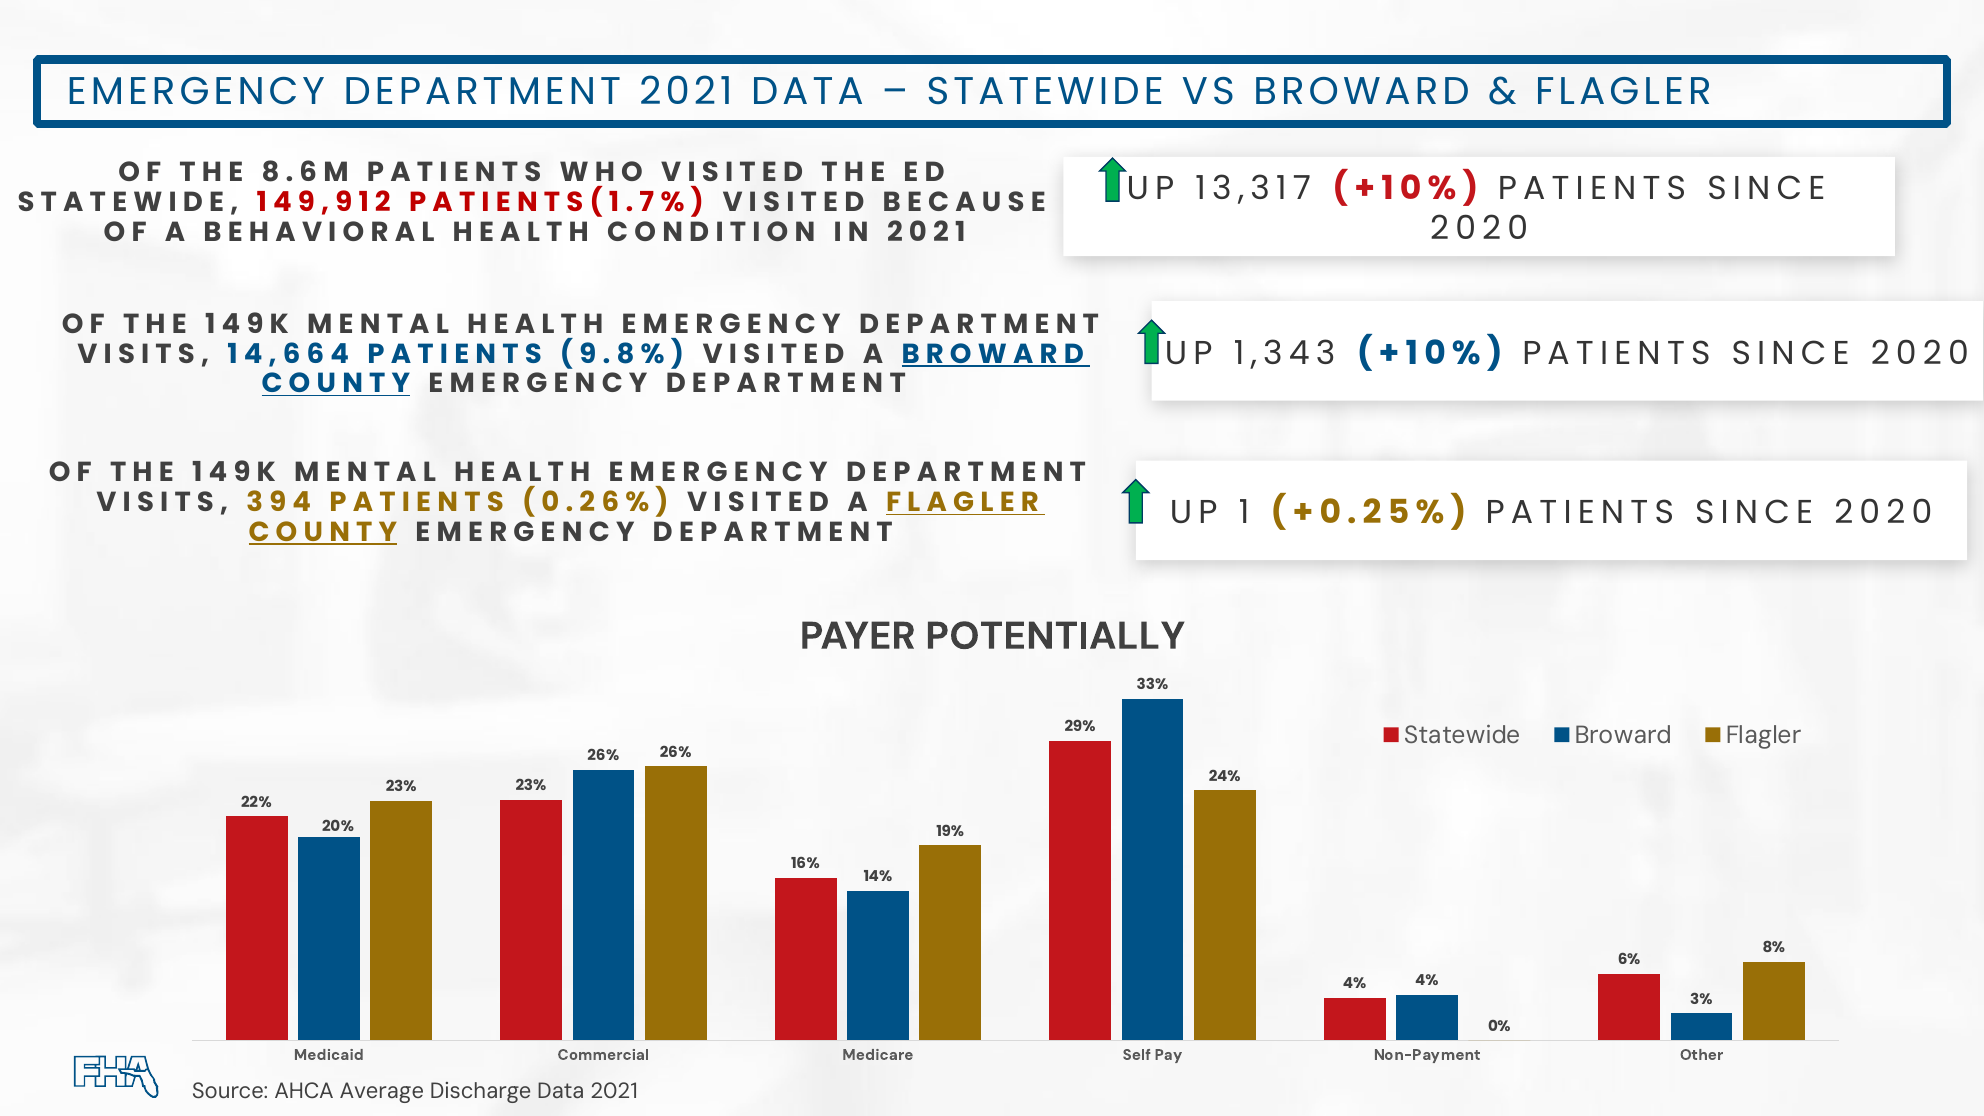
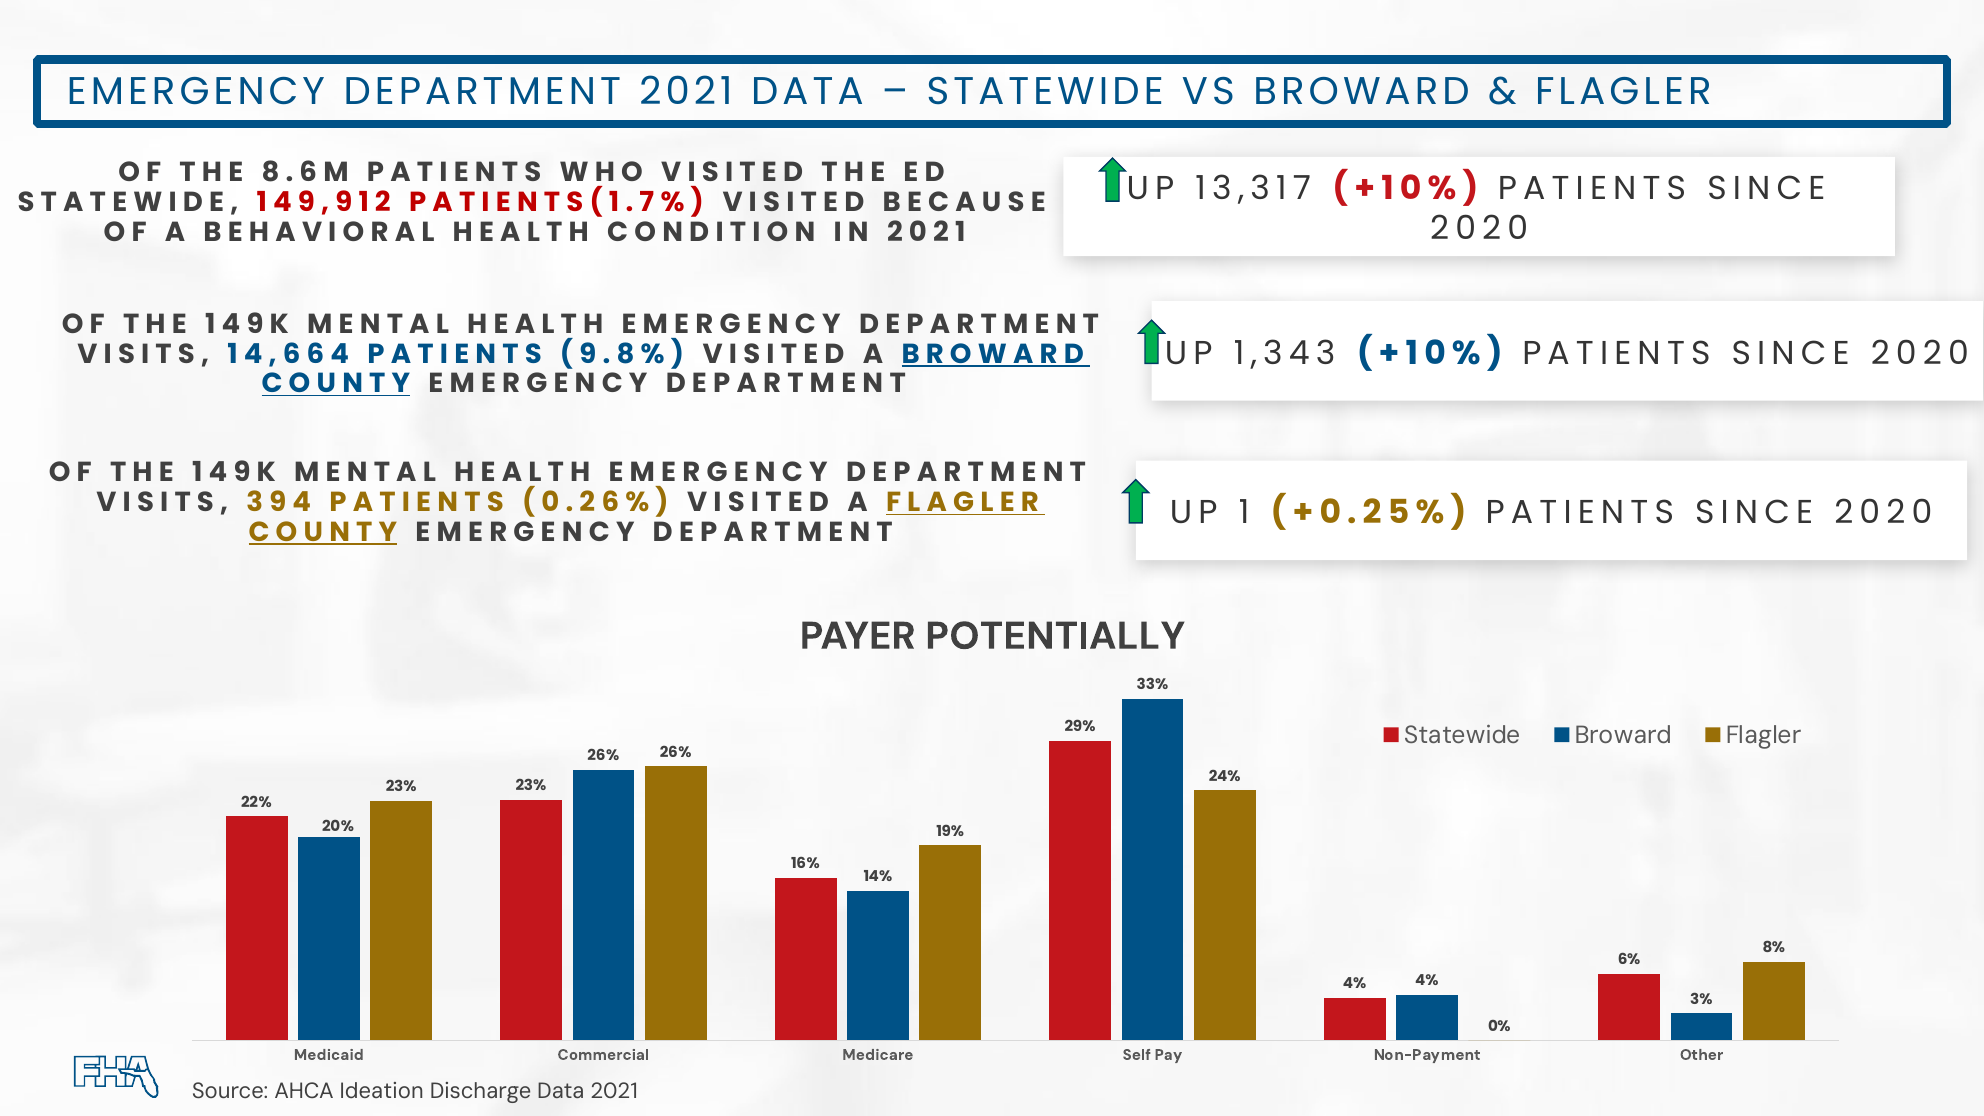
Average: Average -> Ideation (382, 1092)
